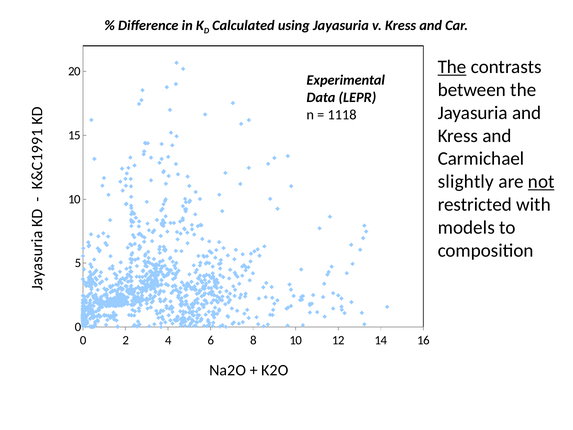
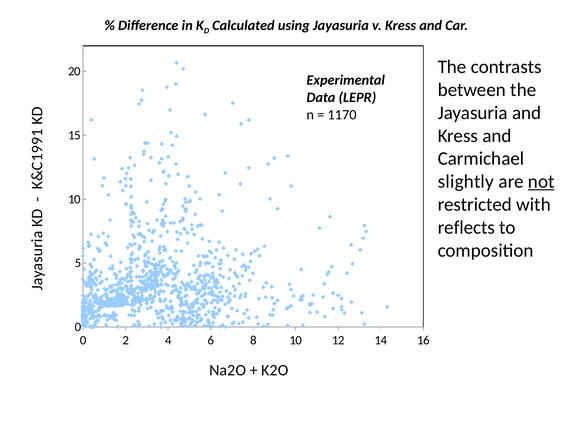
The underline: present -> none (452, 67)
1118: 1118 -> 1170 (342, 115)
models: models -> reflects (466, 227)
